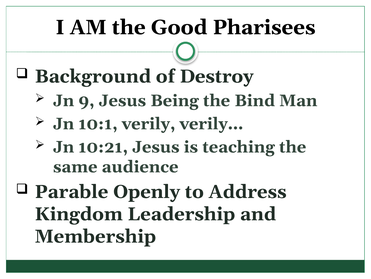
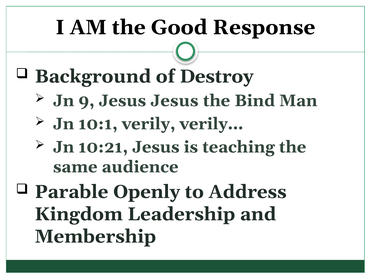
Pharisees: Pharisees -> Response (264, 27)
Jesus Being: Being -> Jesus (174, 100)
